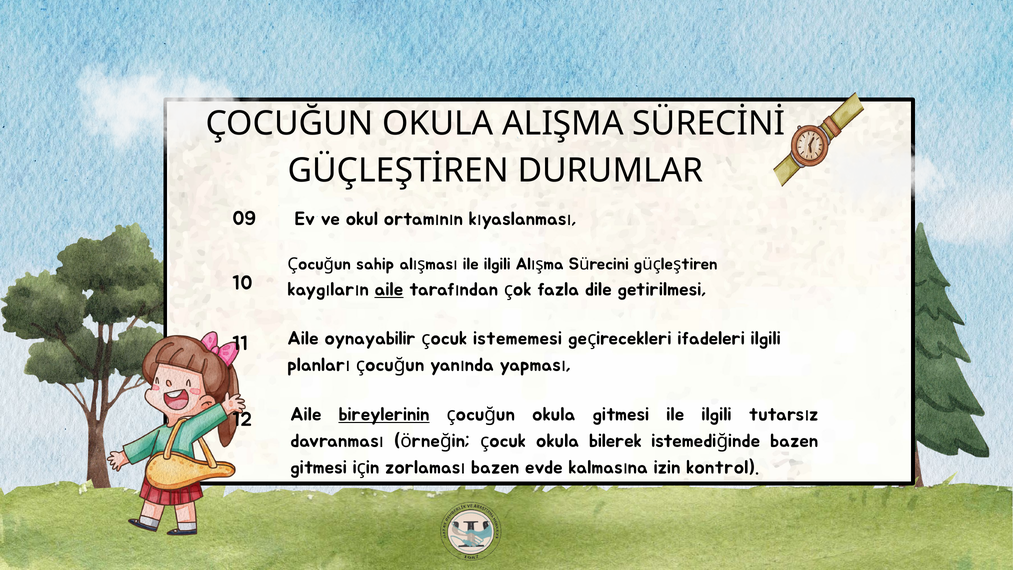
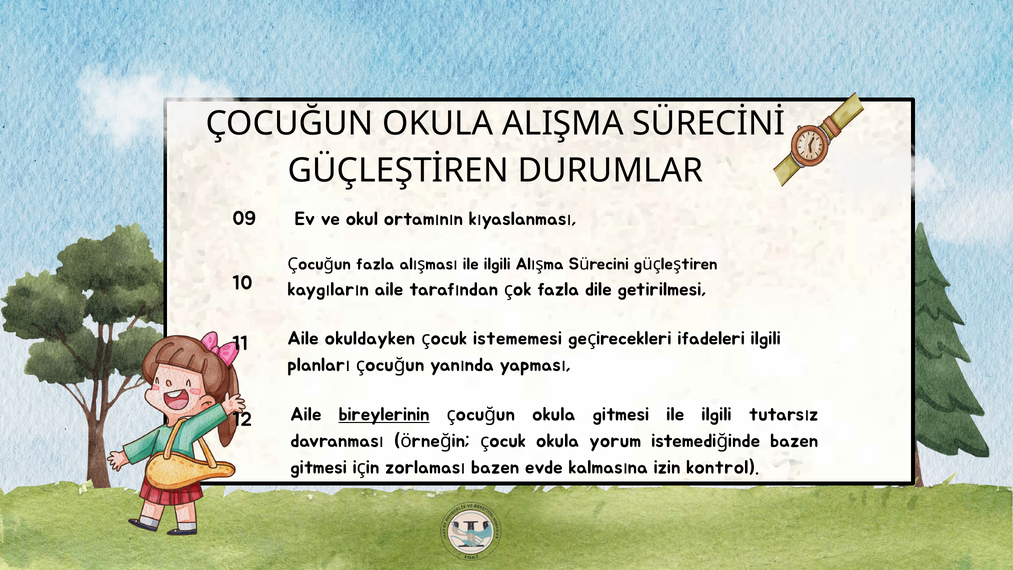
sahip: sahip -> fazla (375, 264)
aile underline: present -> none (389, 289)
oynayabilir: oynayabilir -> okuldayken (370, 338)
bilerek: bilerek -> yorum (615, 441)
